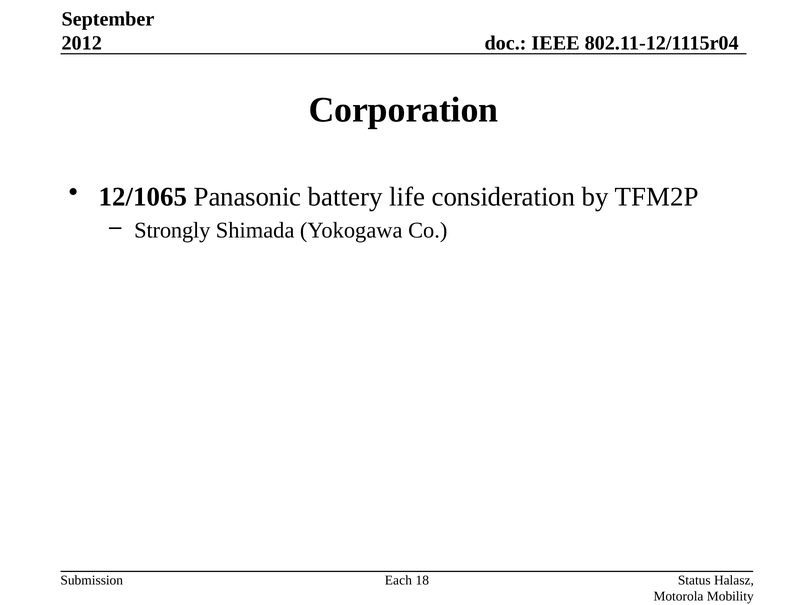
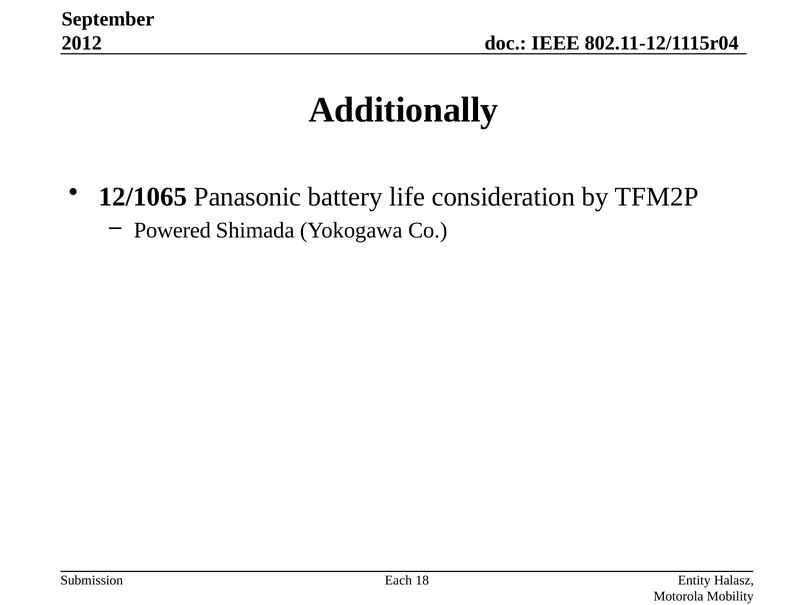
Corporation: Corporation -> Additionally (404, 110)
Strongly: Strongly -> Powered (172, 231)
Status: Status -> Entity (694, 580)
